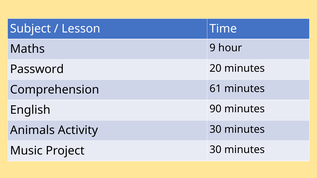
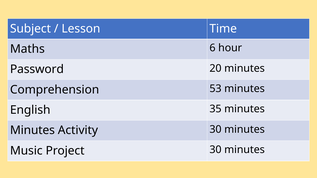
9: 9 -> 6 (212, 48)
61: 61 -> 53 (215, 89)
90: 90 -> 35 (215, 109)
Animals: Animals -> Minutes (32, 131)
